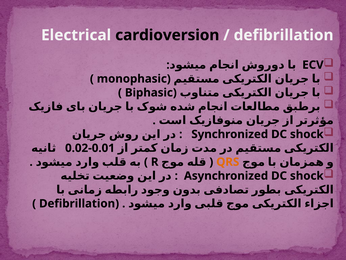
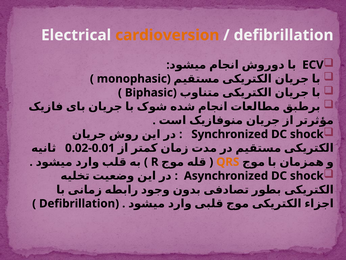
cardioversion colour: black -> orange (167, 35)
